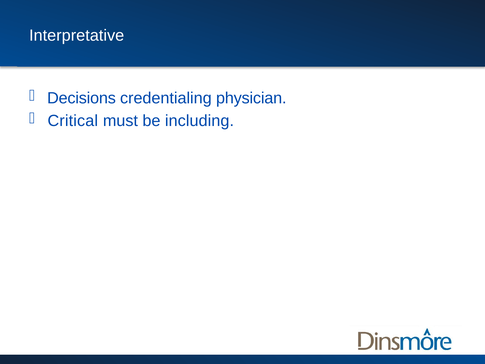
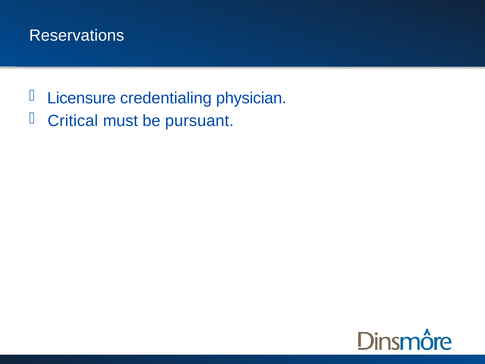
Interpretative: Interpretative -> Reservations (77, 35)
Decisions: Decisions -> Licensure (82, 98)
including: including -> pursuant (199, 121)
